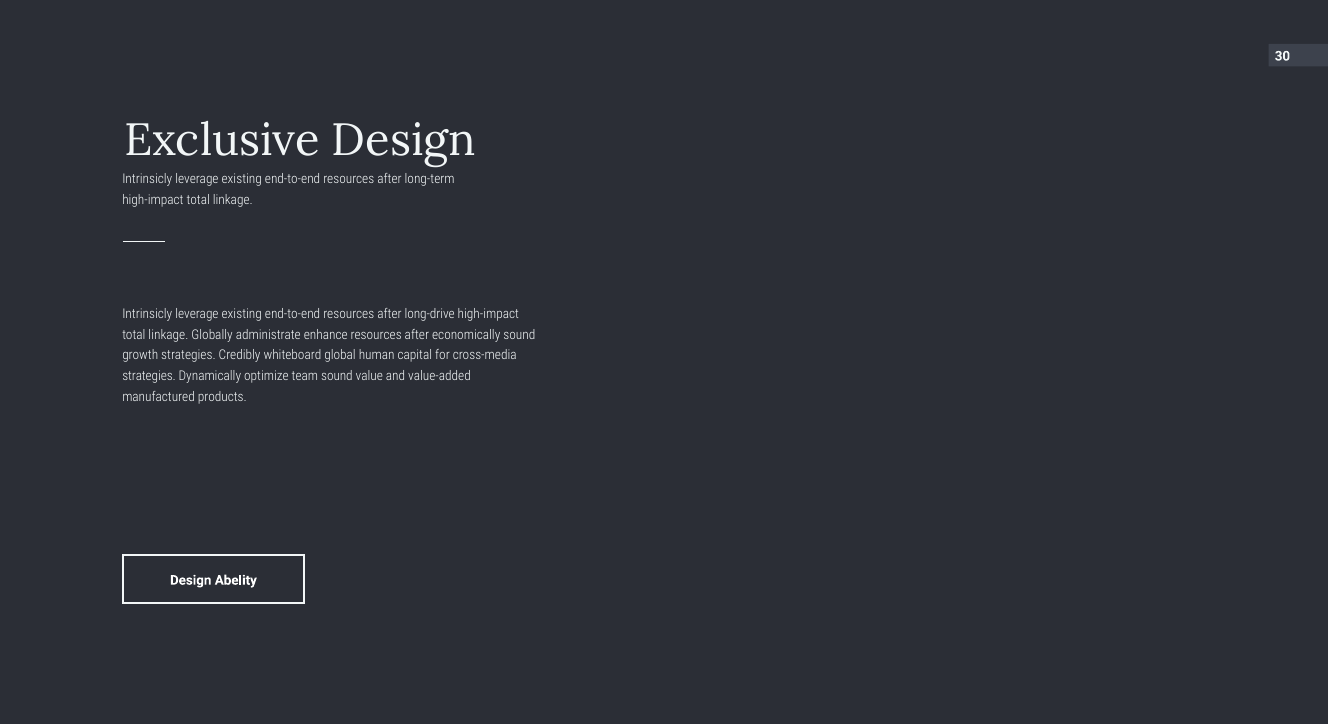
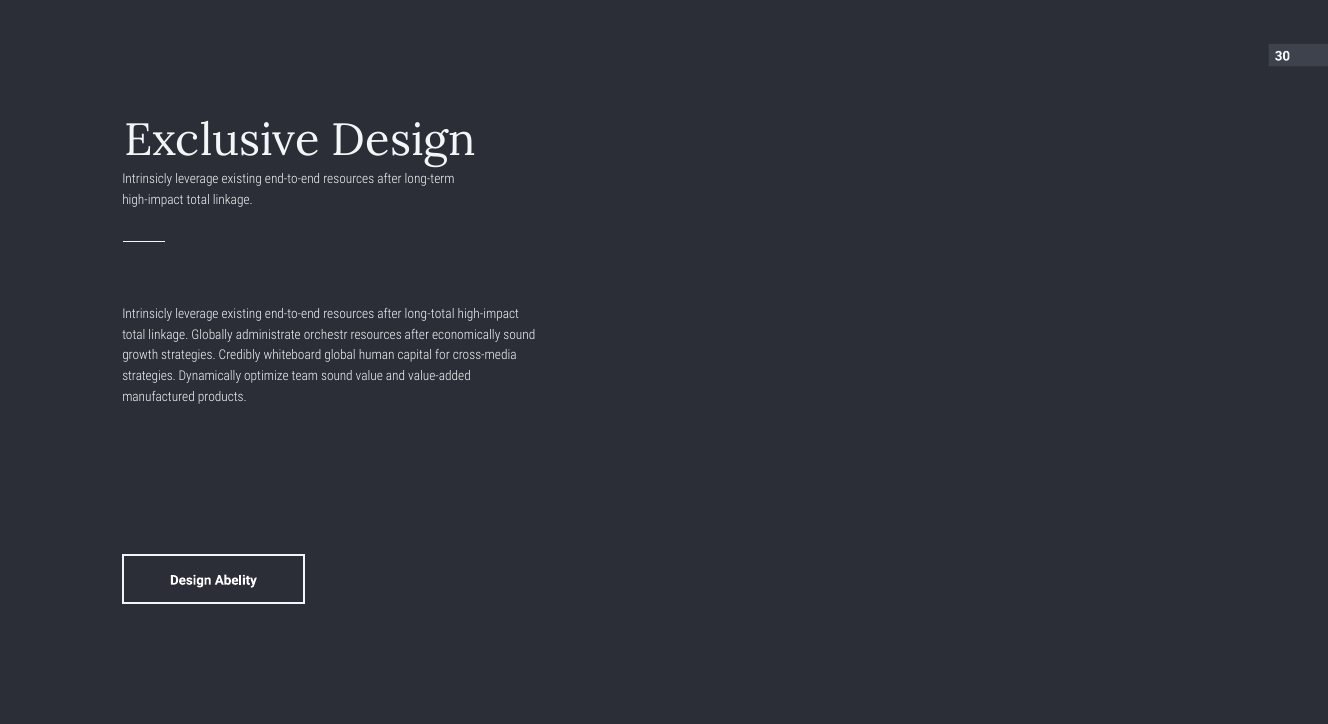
long-drive: long-drive -> long-total (430, 314)
enhance: enhance -> orchestr (326, 335)
